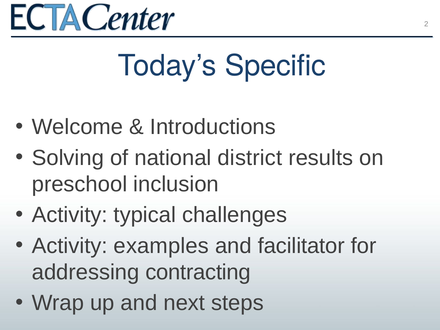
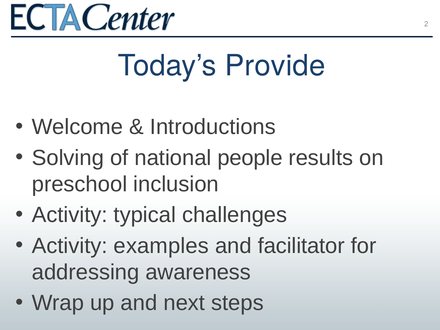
Specific: Specific -> Provide (275, 66)
district: district -> people (250, 158)
contracting: contracting -> awareness (198, 272)
